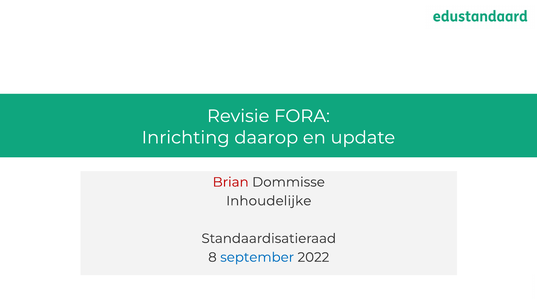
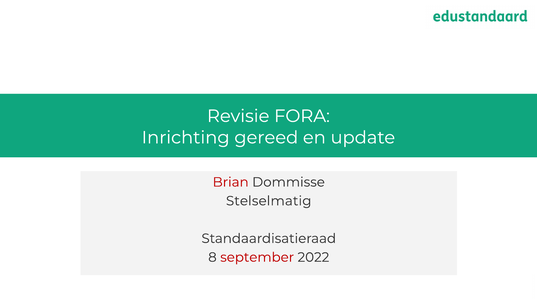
daarop: daarop -> gereed (266, 138)
Inhoudelijke: Inhoudelijke -> Stelselmatig (269, 201)
september colour: blue -> red (257, 257)
